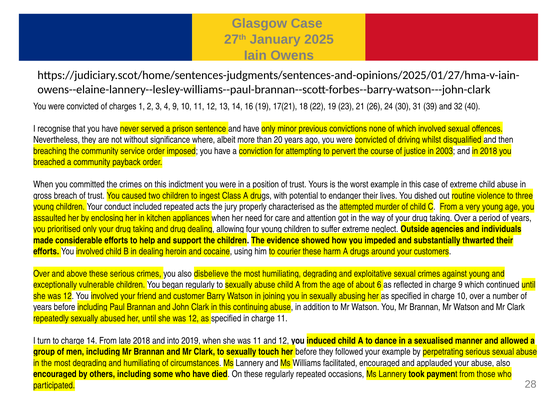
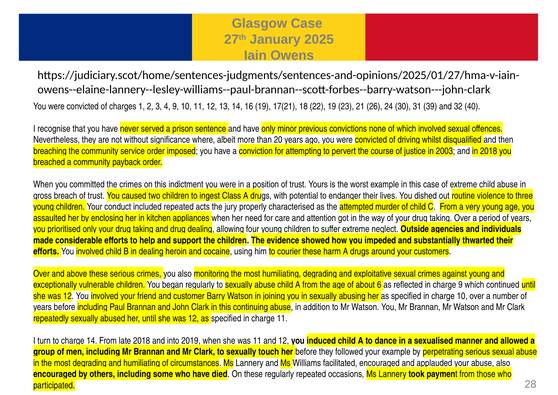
disbelieve: disbelieve -> monitoring (211, 273)
